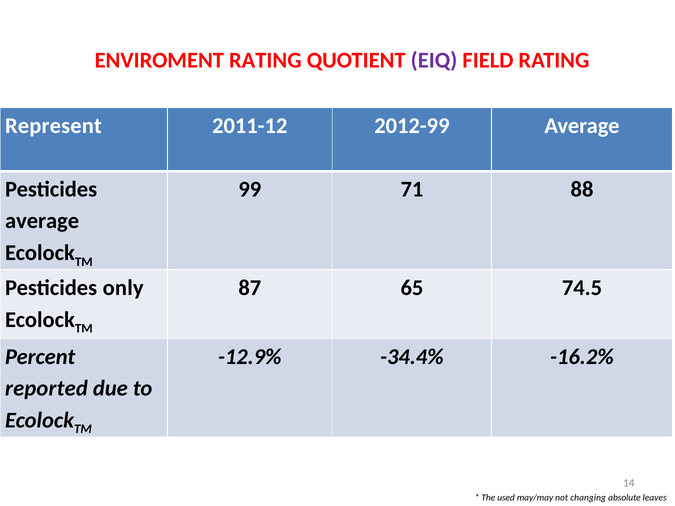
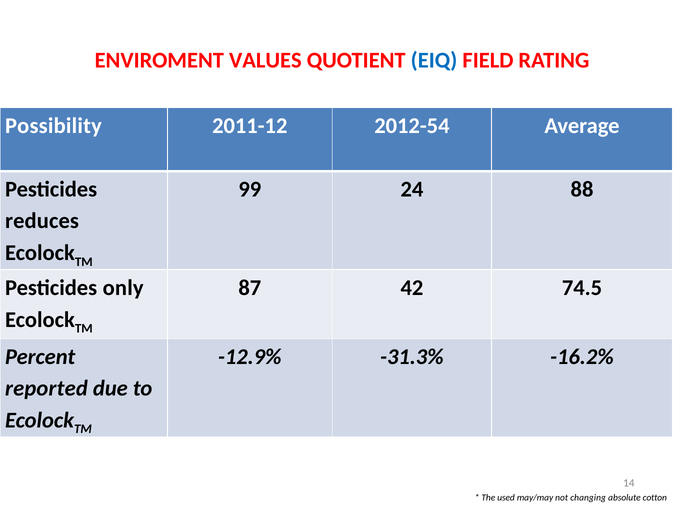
ENVIROMENT RATING: RATING -> VALUES (265, 61)
EIQ colour: purple -> blue (434, 61)
Represent: Represent -> Possibility (53, 126)
2012-99: 2012-99 -> 2012-54 (412, 126)
71: 71 -> 24 (412, 190)
average: average -> reduces (42, 221)
65: 65 -> 42 (412, 288)
-34.4%: -34.4% -> -31.3% (412, 357)
leaves: leaves -> cotton (655, 498)
